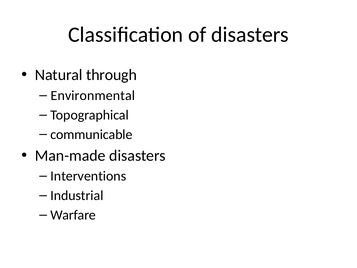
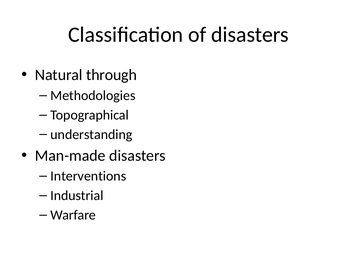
Environmental: Environmental -> Methodologies (93, 95)
communicable: communicable -> understanding (91, 134)
